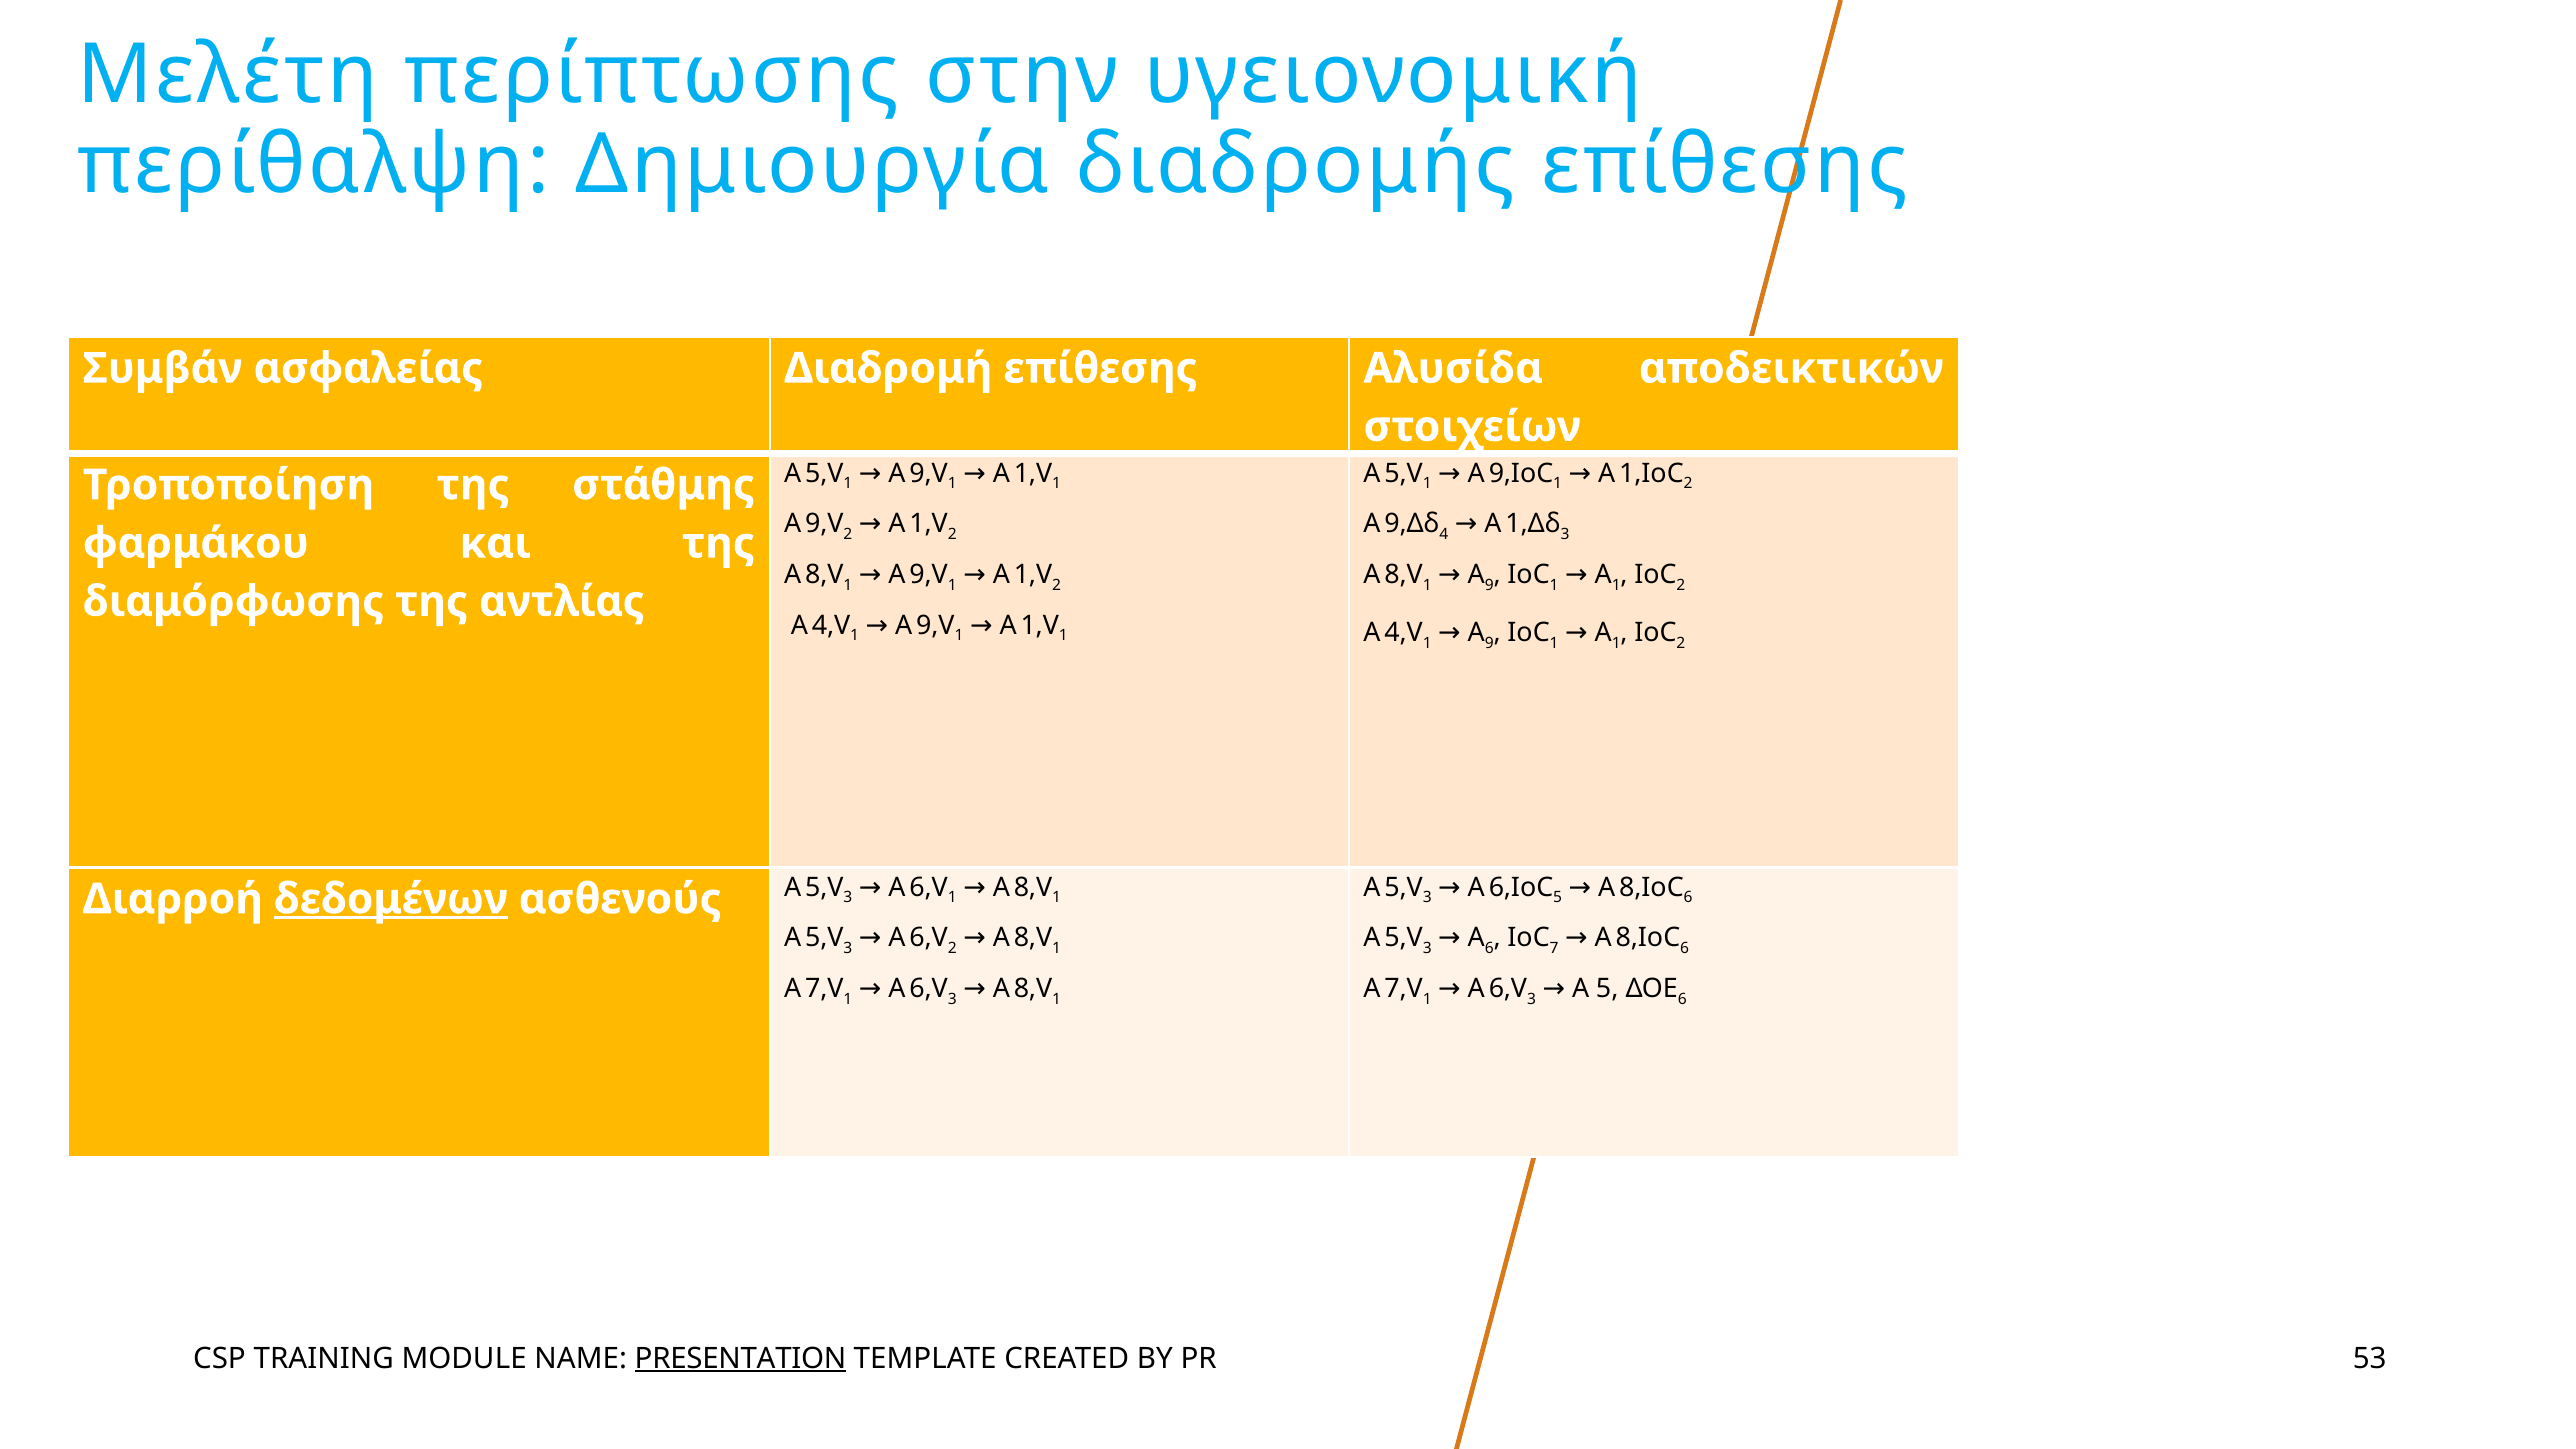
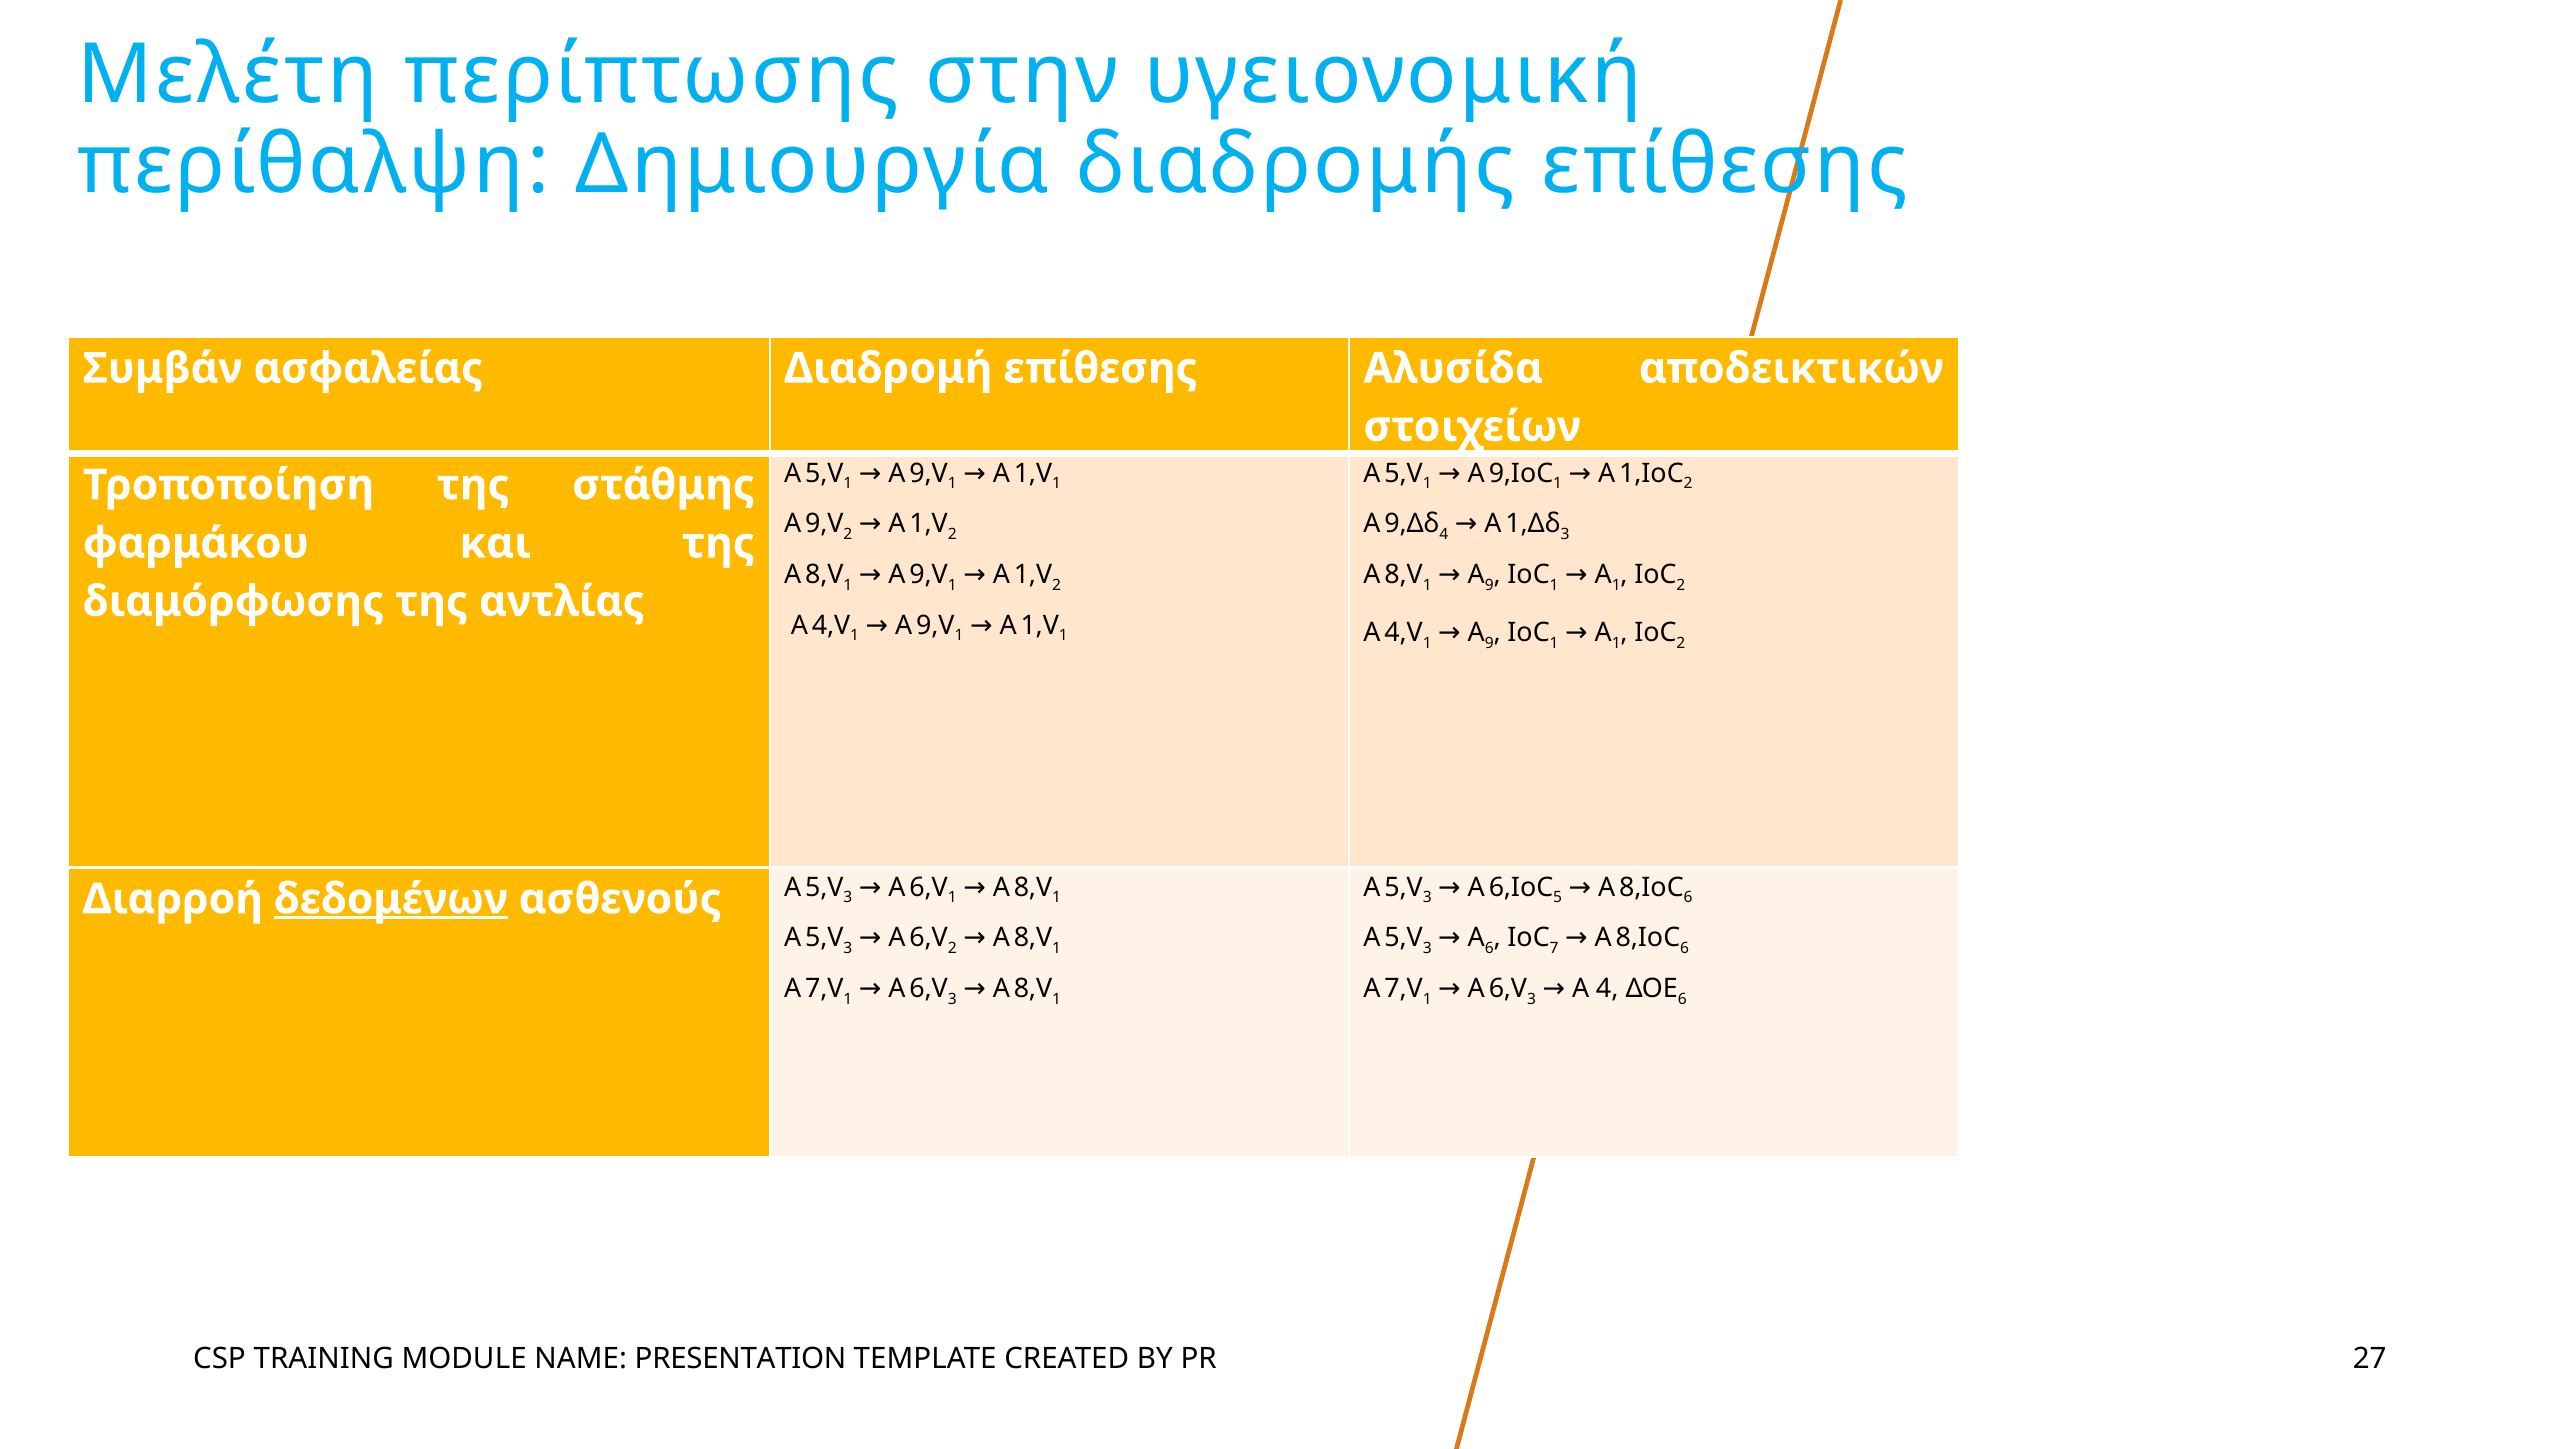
Α 5: 5 -> 4 (1607, 989)
PRESENTATION underline: present -> none (740, 1358)
53: 53 -> 27 (2370, 1358)
